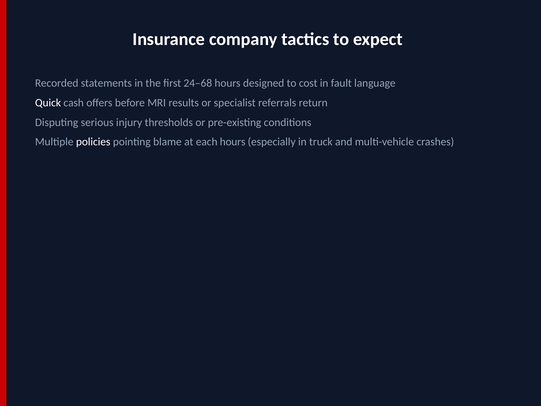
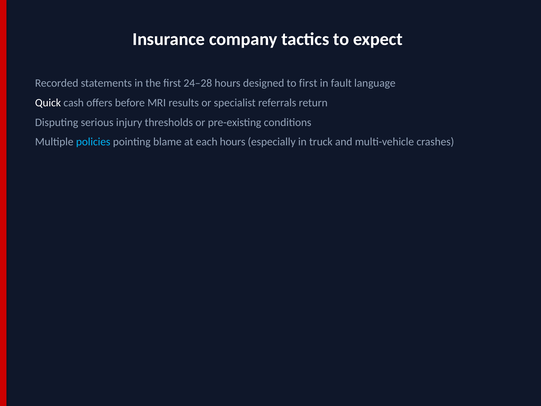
24–68: 24–68 -> 24–28 (198, 83)
to cost: cost -> first (308, 83)
policies colour: white -> light blue (93, 142)
